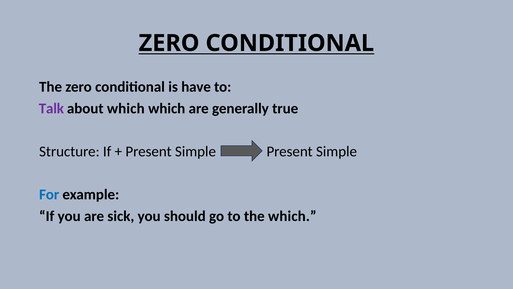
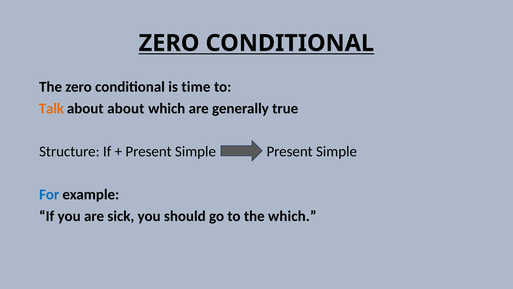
have: have -> time (196, 87)
Talk colour: purple -> orange (51, 108)
about which: which -> about (126, 108)
